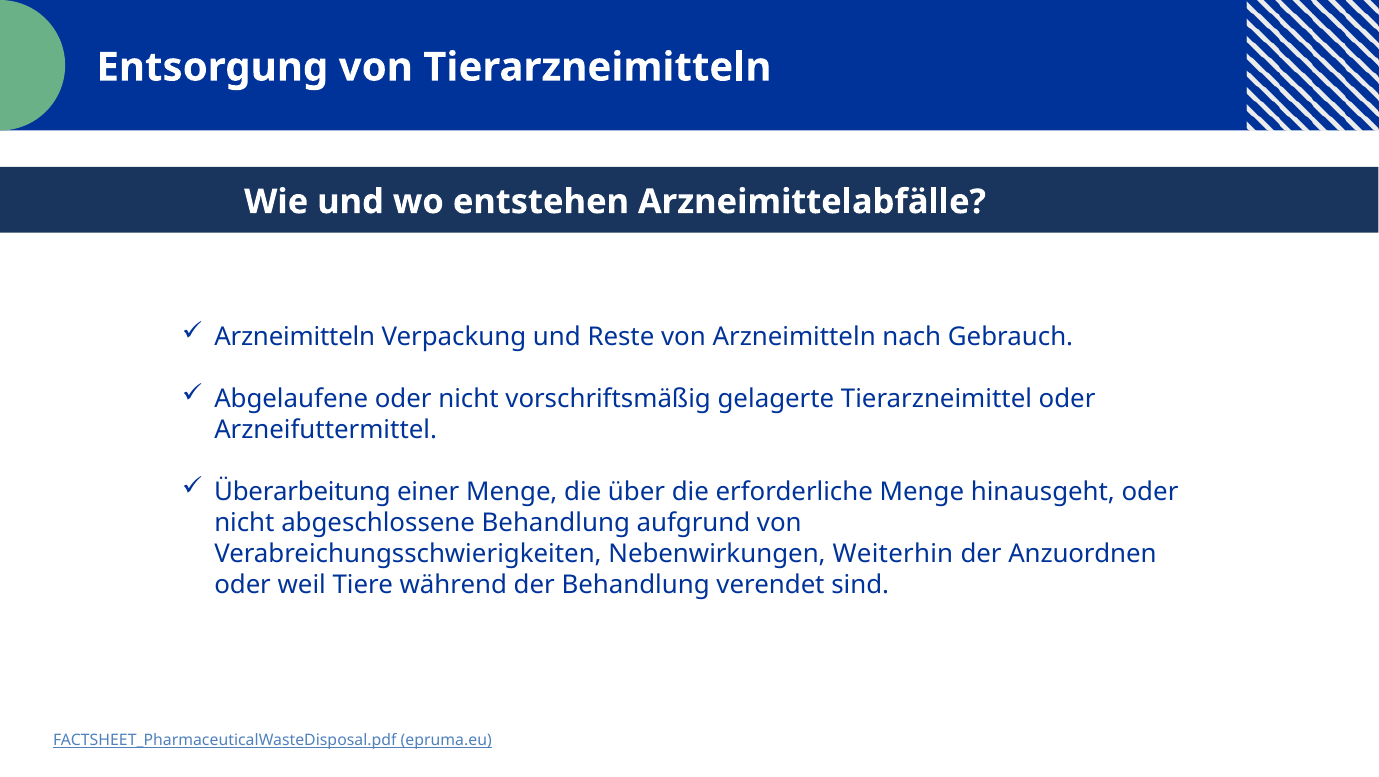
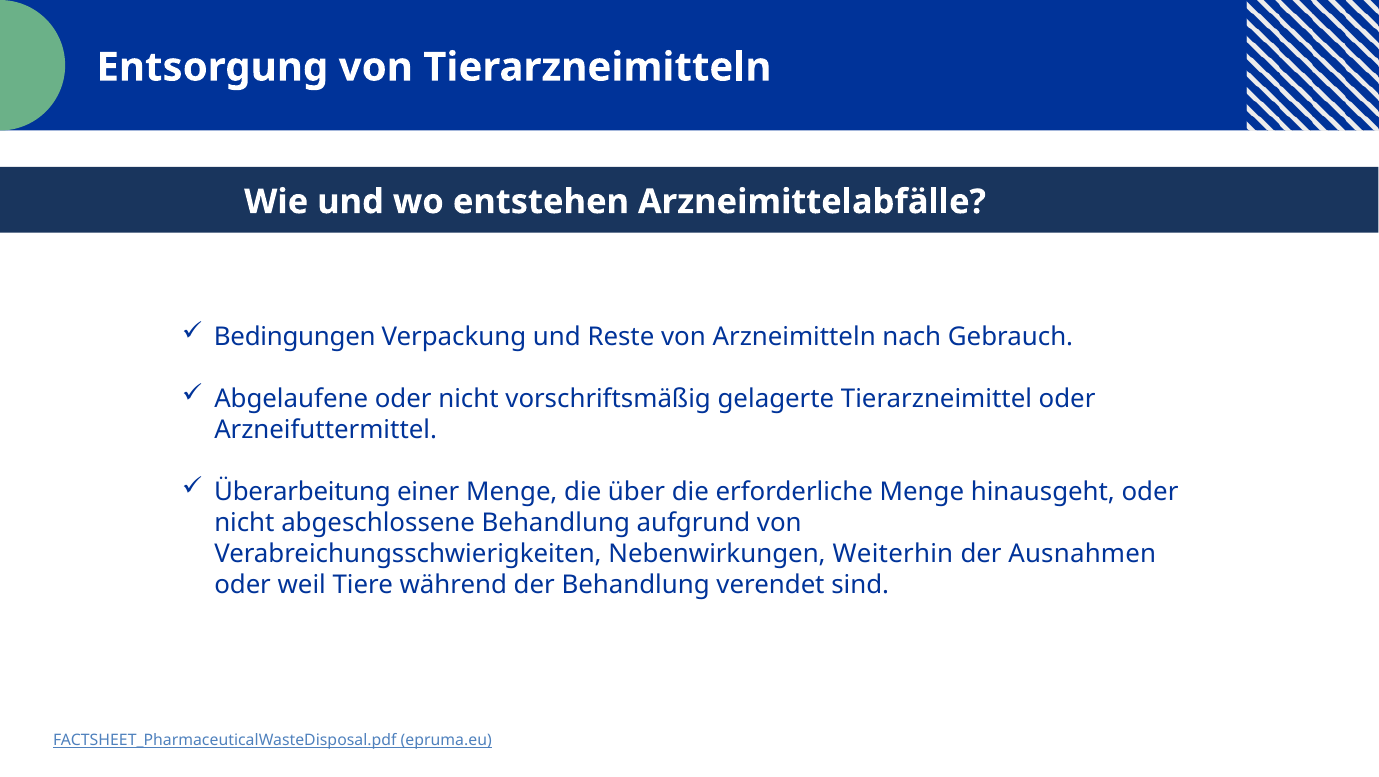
Arzneimitteln: Arzneimitteln -> Bedingungen (295, 337)
Anzuordnen: Anzuordnen -> Ausnahmen (1082, 554)
